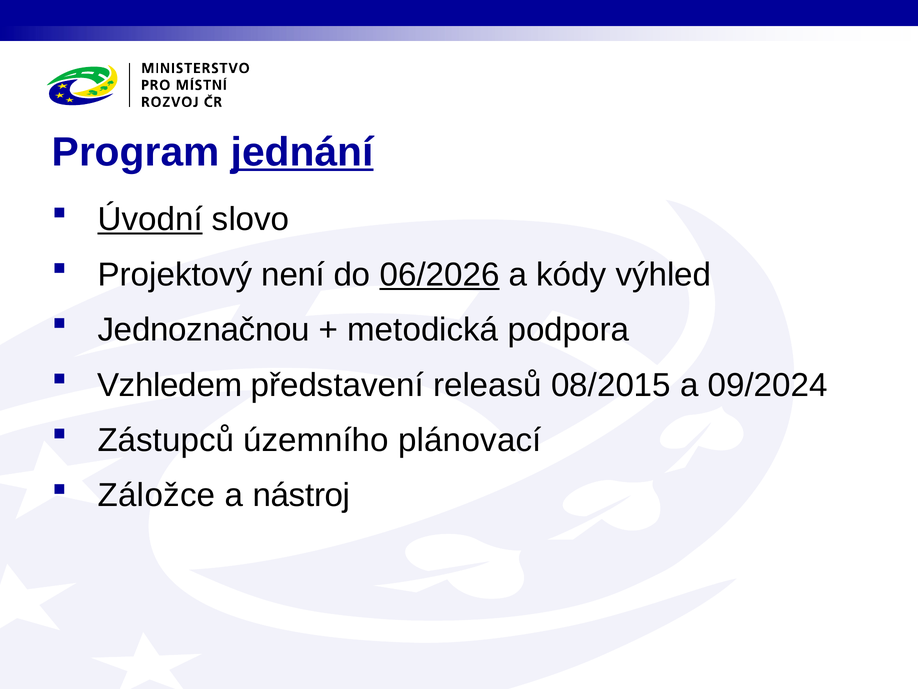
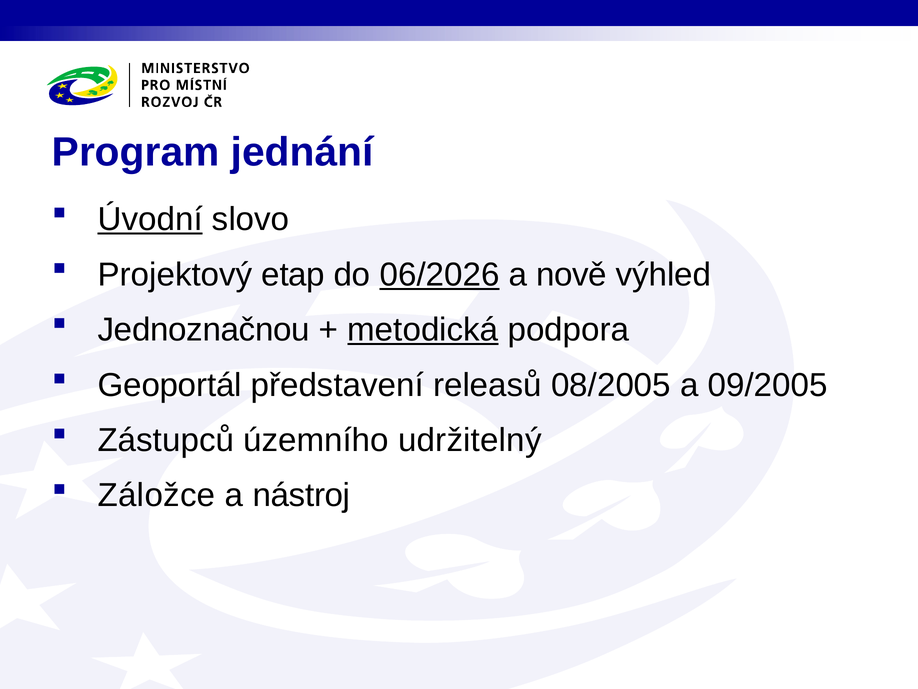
jednání underline: present -> none (302, 152)
není: není -> etap (293, 274)
kódy: kódy -> nově (571, 274)
metodická underline: none -> present (423, 330)
Vzhledem: Vzhledem -> Geoportál (170, 385)
08/2015: 08/2015 -> 08/2005 (611, 385)
09/2024: 09/2024 -> 09/2005 (768, 385)
plánovací: plánovací -> udržitelný (470, 440)
